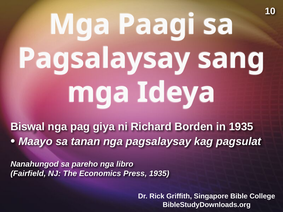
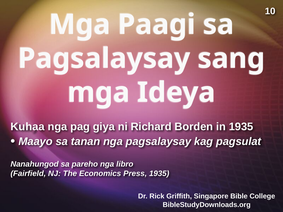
Biswal: Biswal -> Kuhaa (28, 127)
